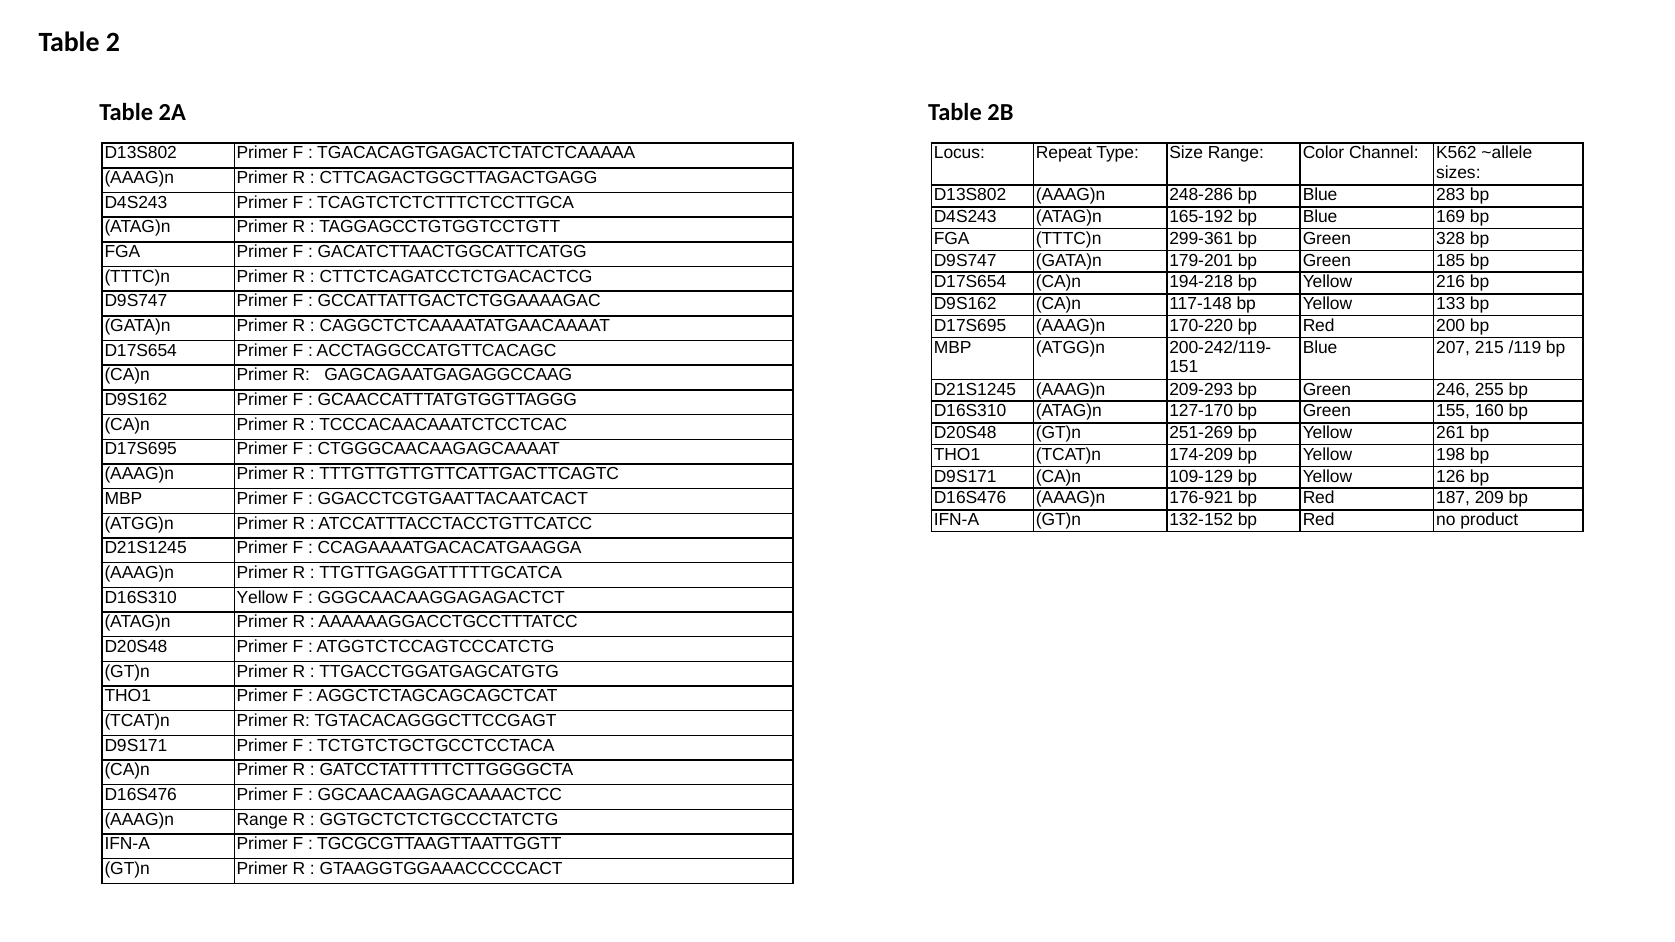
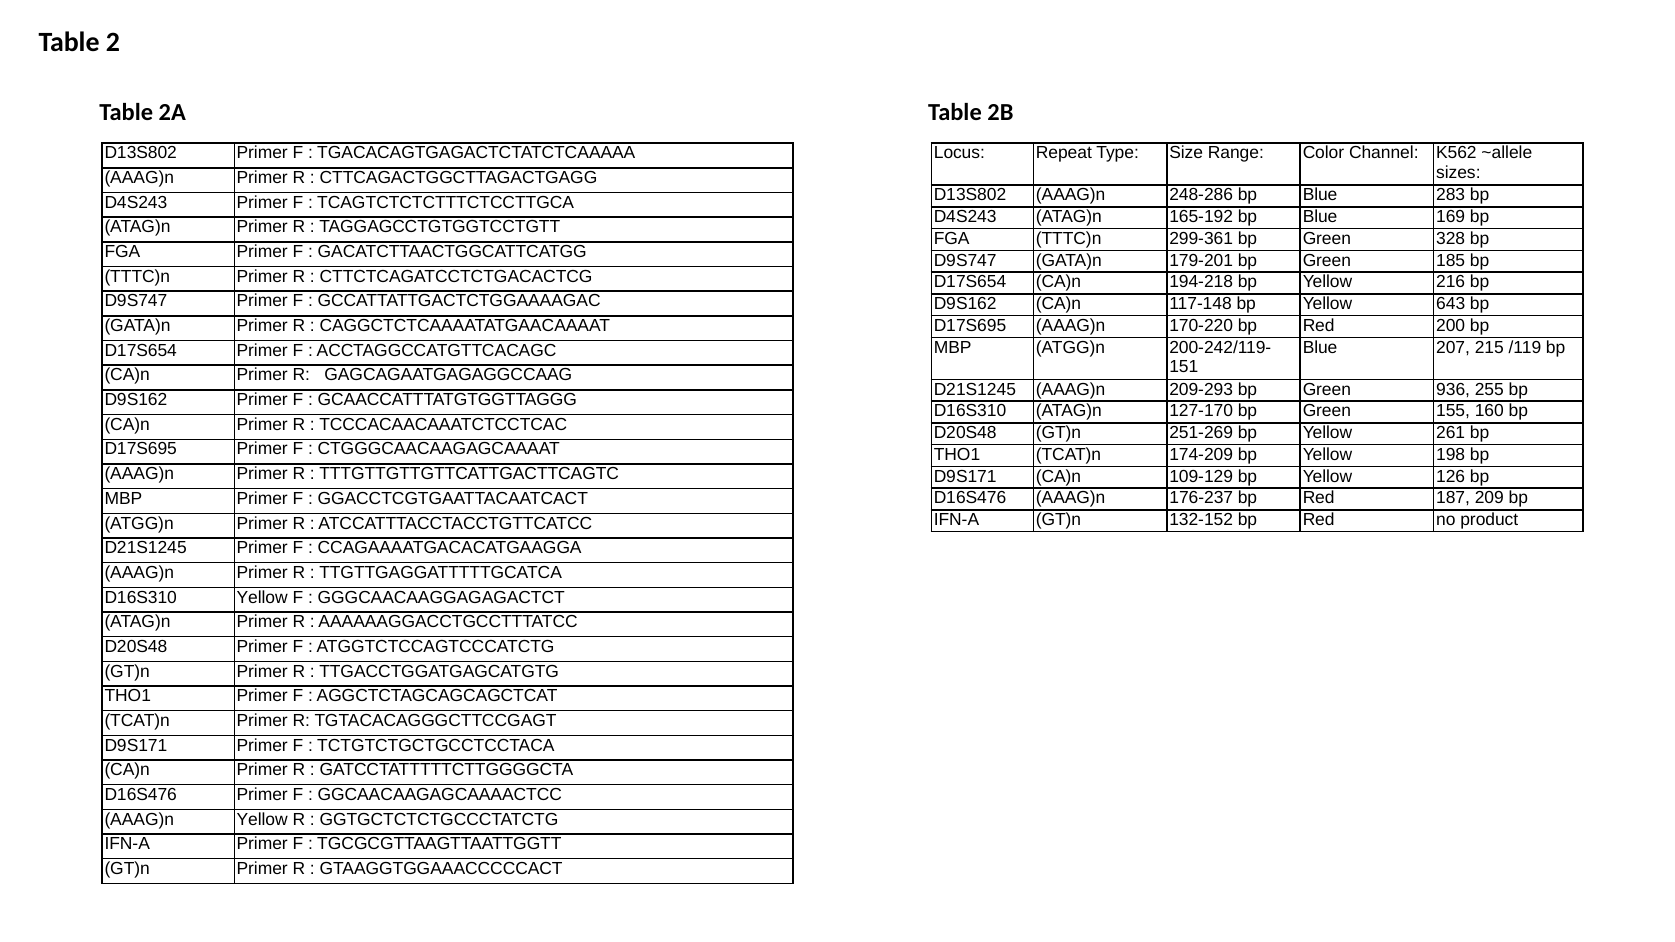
133: 133 -> 643 (1451, 304)
246: 246 -> 936 (1453, 389)
176-921: 176-921 -> 176-237 (1201, 498)
AAAG)n Range: Range -> Yellow (262, 819)
